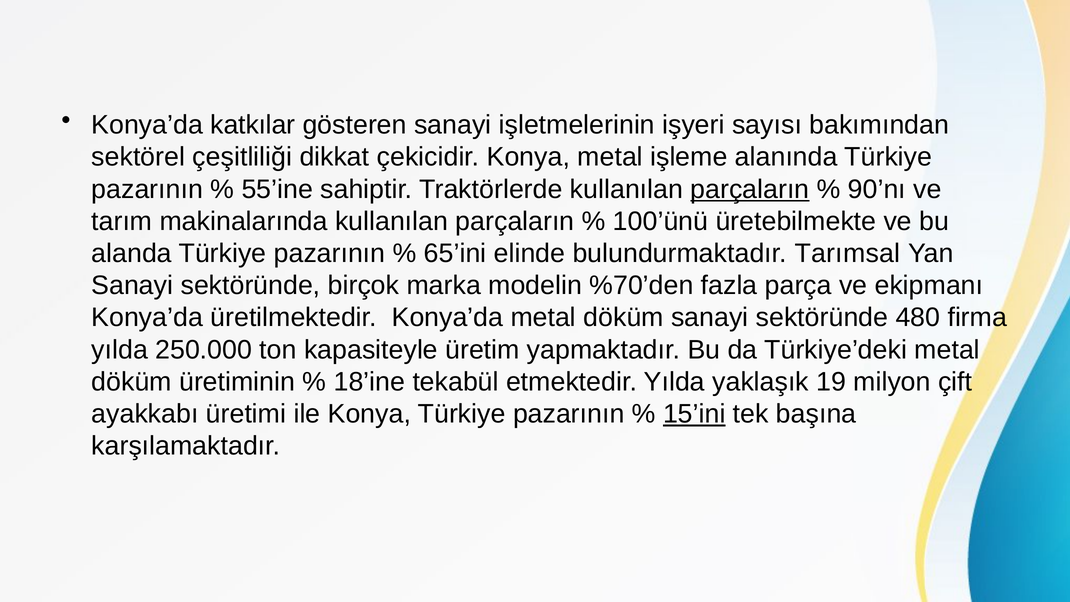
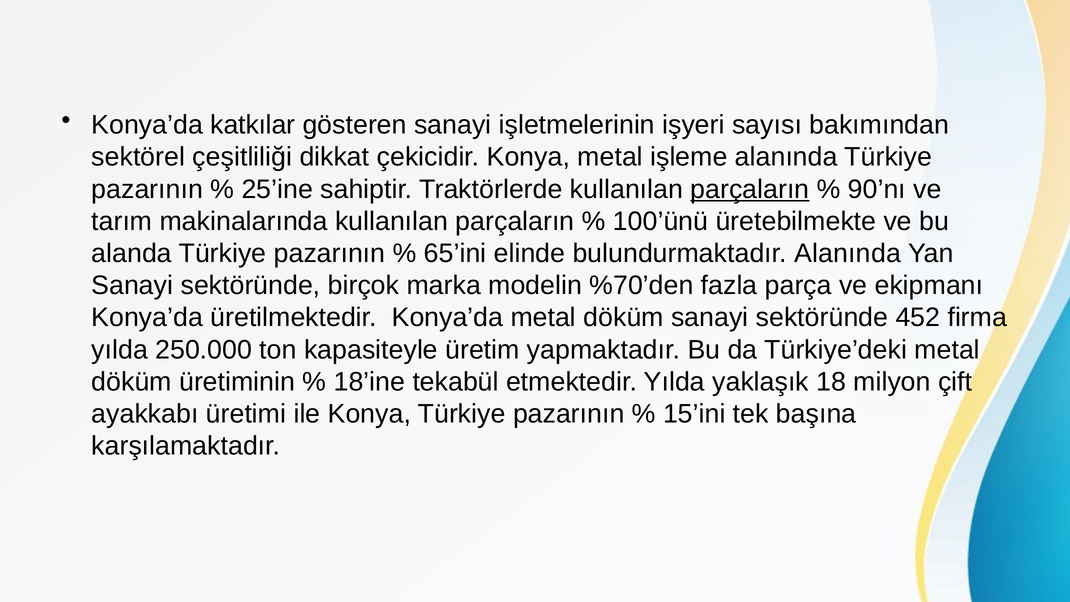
55’ine: 55’ine -> 25’ine (277, 189)
bulundurmaktadır Tarımsal: Tarımsal -> Alanında (848, 253)
480: 480 -> 452 (918, 318)
19: 19 -> 18 (831, 382)
15’ini underline: present -> none (694, 414)
